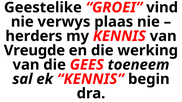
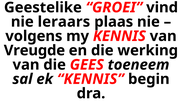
verwys: verwys -> leraars (64, 22)
herders: herders -> volgens (34, 36)
